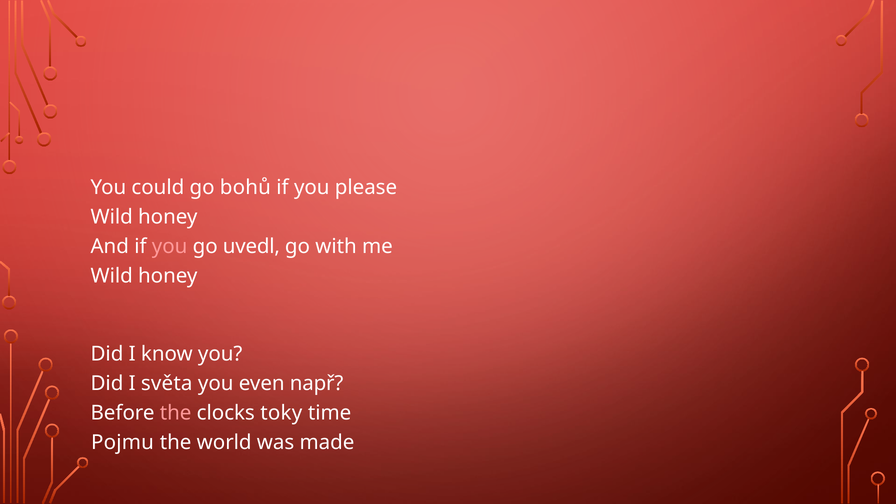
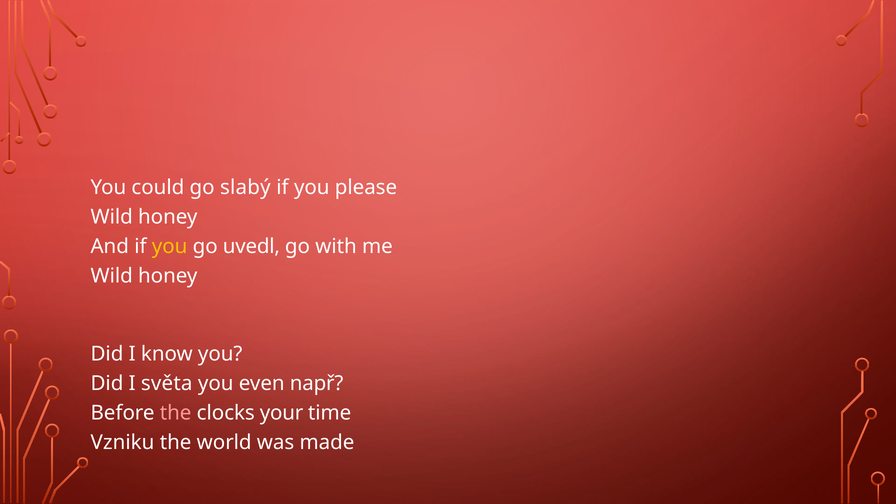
bohů: bohů -> slabý (245, 187)
you colour: pink -> yellow (170, 246)
toky: toky -> your (282, 413)
Pojmu: Pojmu -> Vzniku (123, 442)
